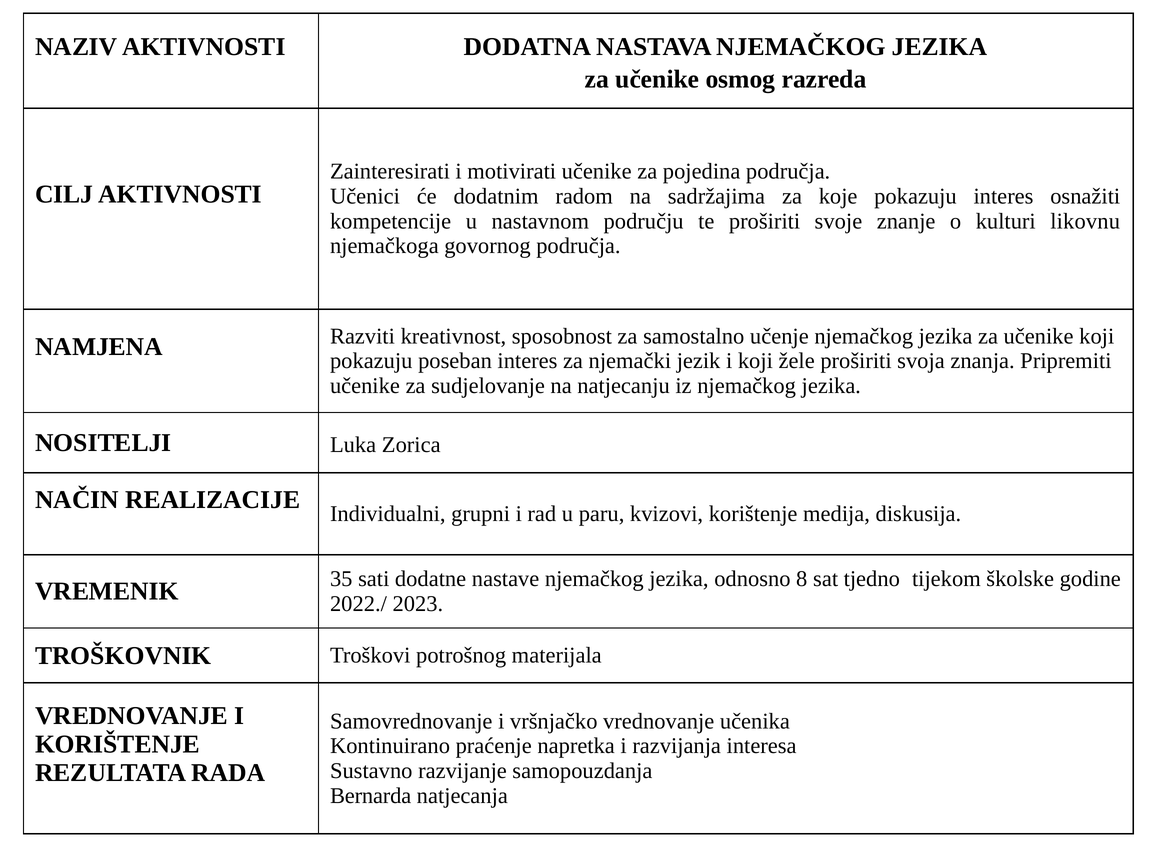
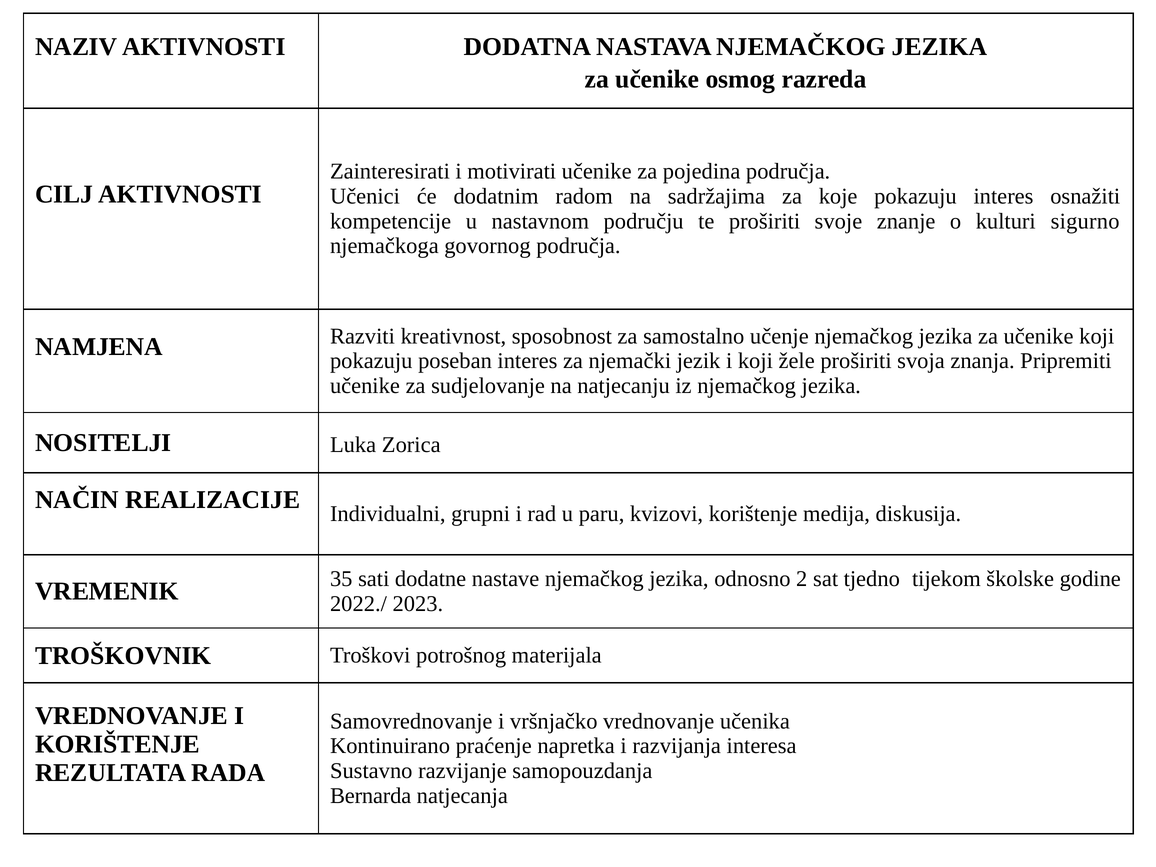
likovnu: likovnu -> sigurno (1085, 221)
8: 8 -> 2 (802, 579)
